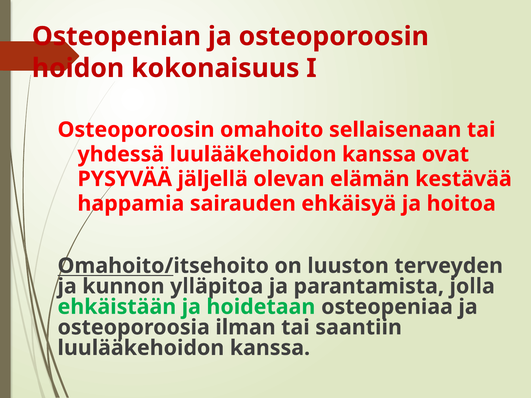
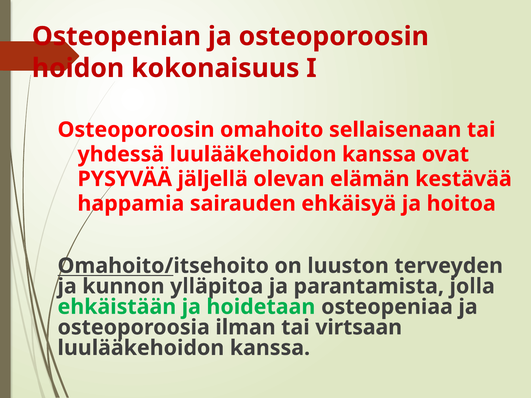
saantiin: saantiin -> virtsaan (359, 328)
